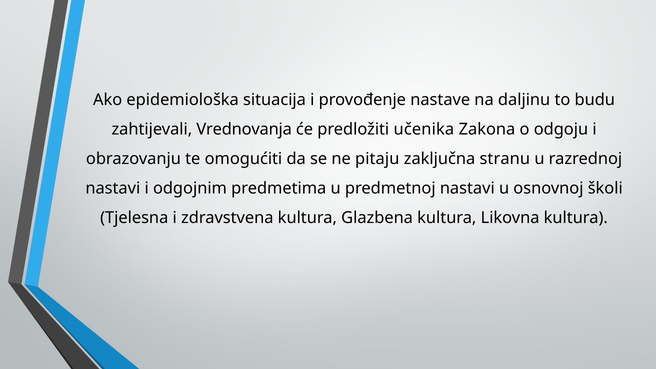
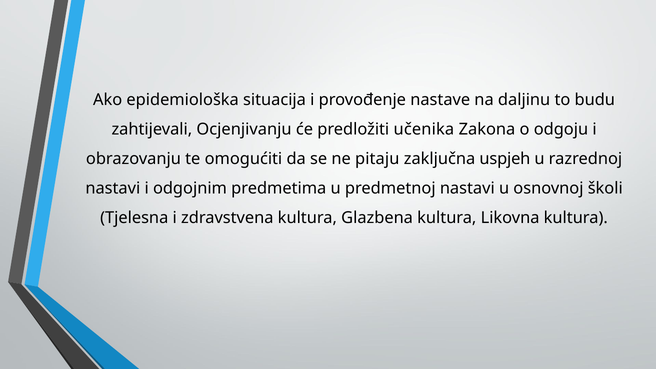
Vrednovanja: Vrednovanja -> Ocjenjivanju (244, 129)
stranu: stranu -> uspjeh (505, 159)
